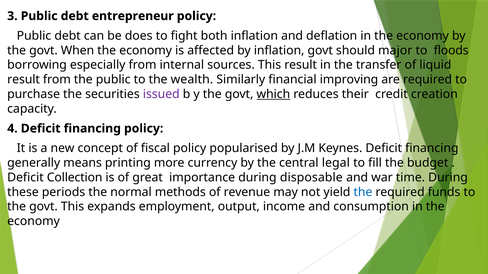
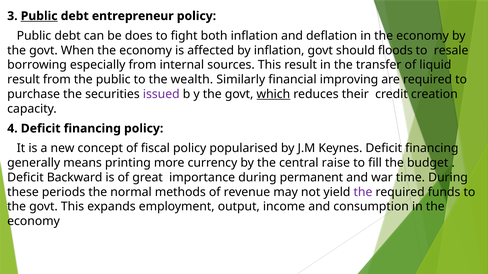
Public underline: none -> present (39, 16)
major: major -> floods (395, 50)
floods: floods -> resale (451, 50)
legal: legal -> raise (336, 163)
Collection: Collection -> Backward (75, 178)
disposable: disposable -> permanent (311, 178)
the colour: blue -> purple (363, 192)
